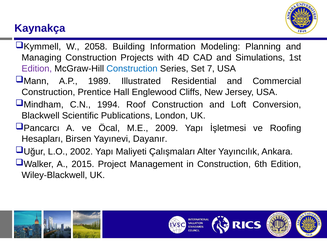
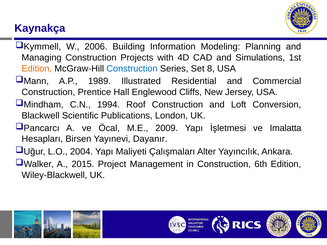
2058: 2058 -> 2006 (96, 47)
Edition colour: purple -> orange (37, 69)
7: 7 -> 8 (211, 69)
Roofing: Roofing -> Imalatta (286, 128)
2002: 2002 -> 2004 (81, 152)
